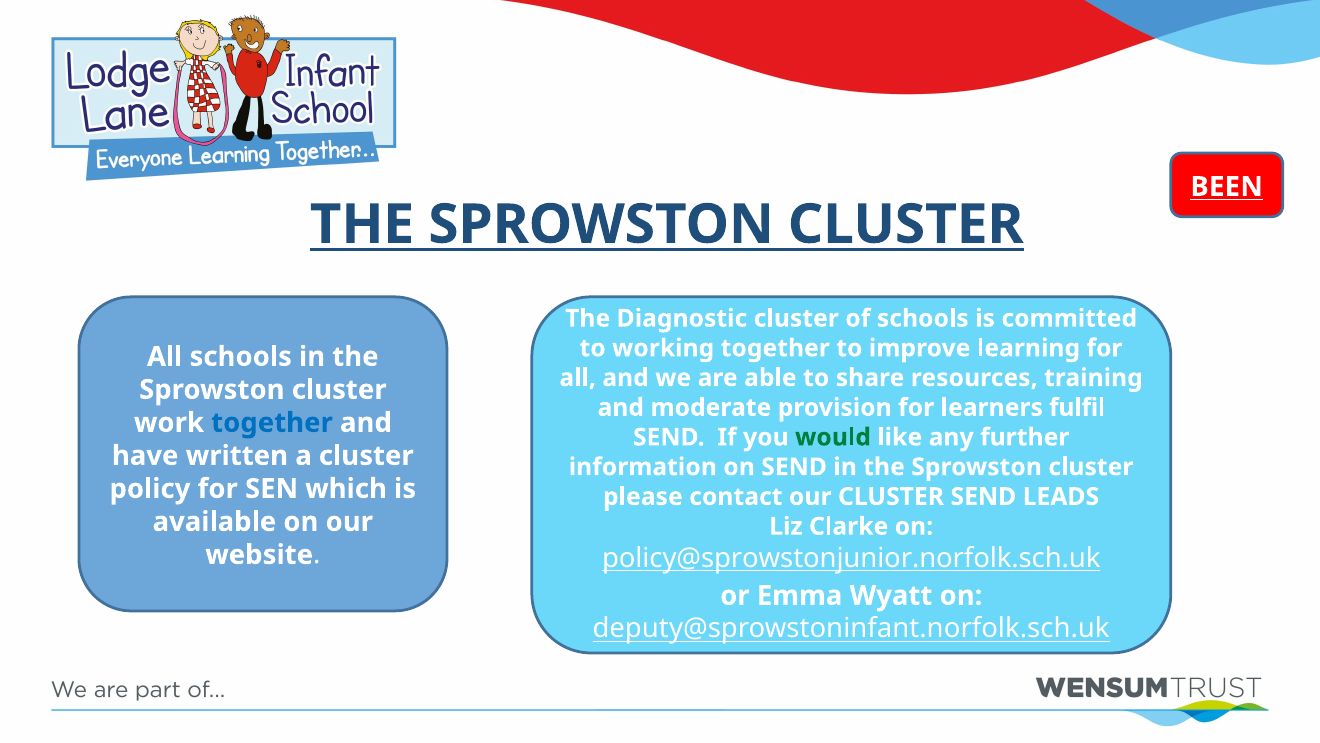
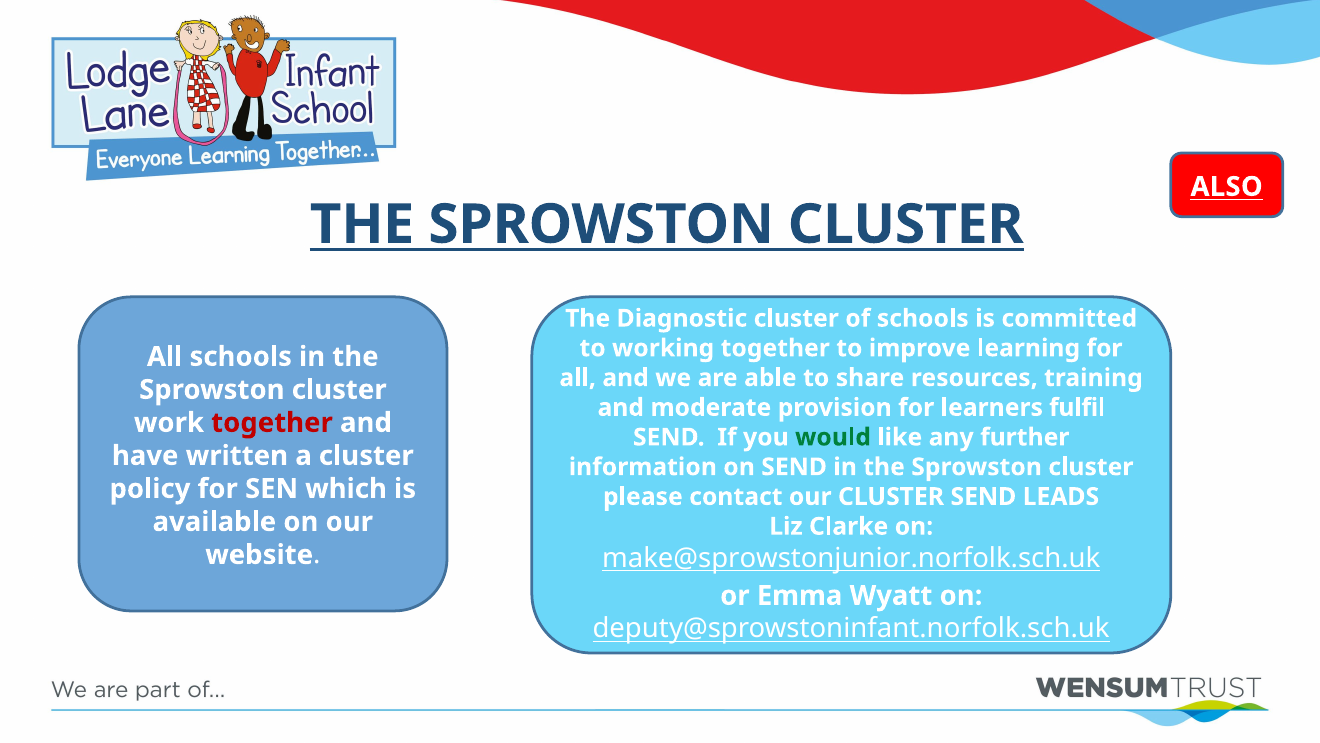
BEEN: BEEN -> ALSO (1227, 187)
together colour: blue -> red (272, 422)
policy@sprowstonjunior.norfolk.sch.uk: policy@sprowstonjunior.norfolk.sch.uk -> make@sprowstonjunior.norfolk.sch.uk (851, 558)
